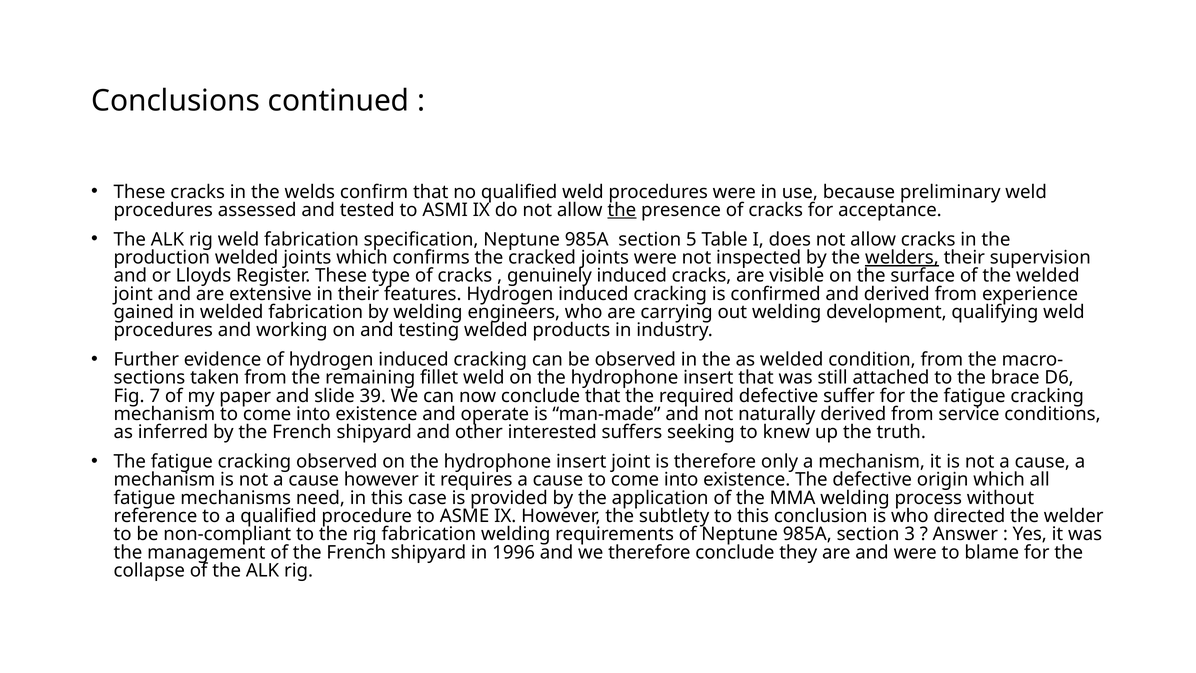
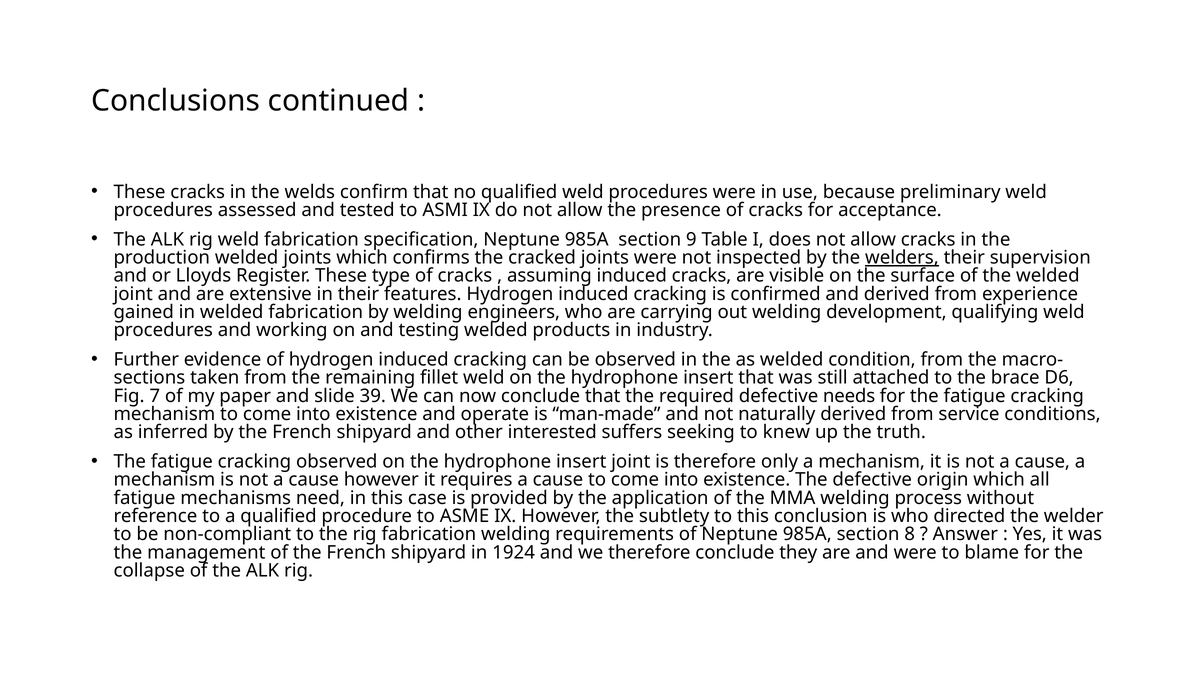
the underline: present -> none (622, 210)
5: 5 -> 9 (691, 239)
genuinely: genuinely -> assuming (549, 276)
suffer: suffer -> needs (849, 396)
3: 3 -> 8 (910, 534)
1996: 1996 -> 1924 (514, 552)
